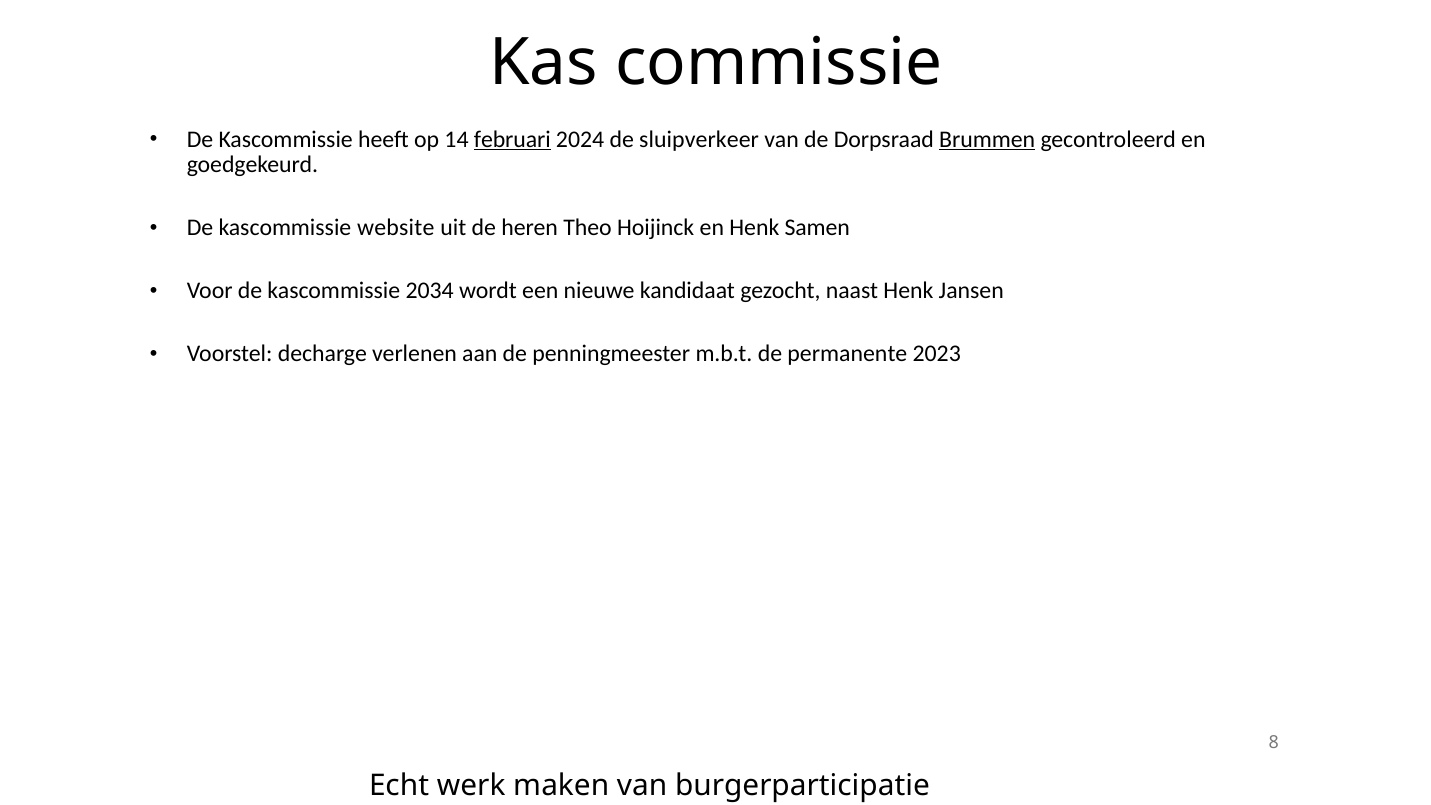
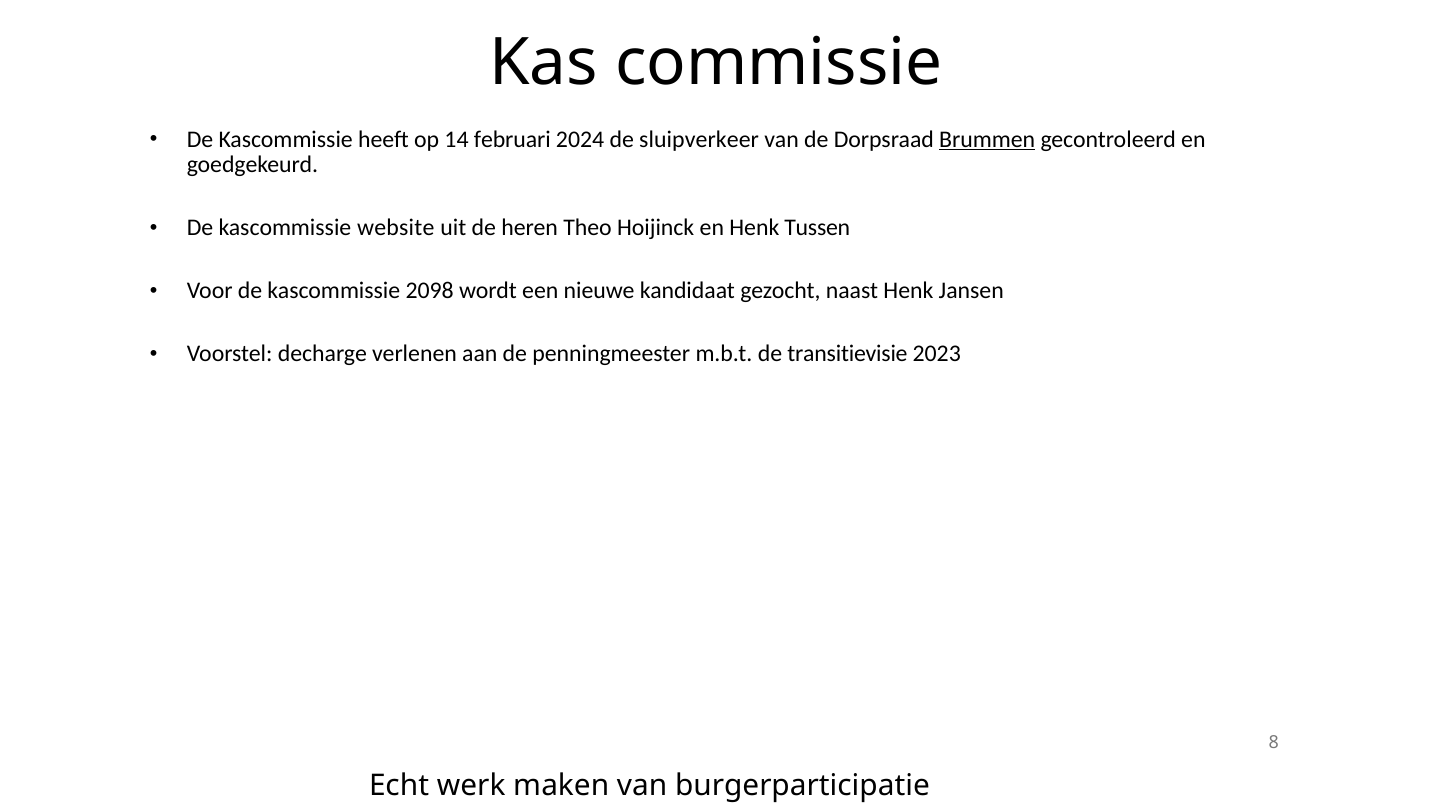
februari underline: present -> none (512, 139)
Samen: Samen -> Tussen (817, 228)
2034: 2034 -> 2098 (430, 291)
permanente: permanente -> transitievisie (848, 354)
